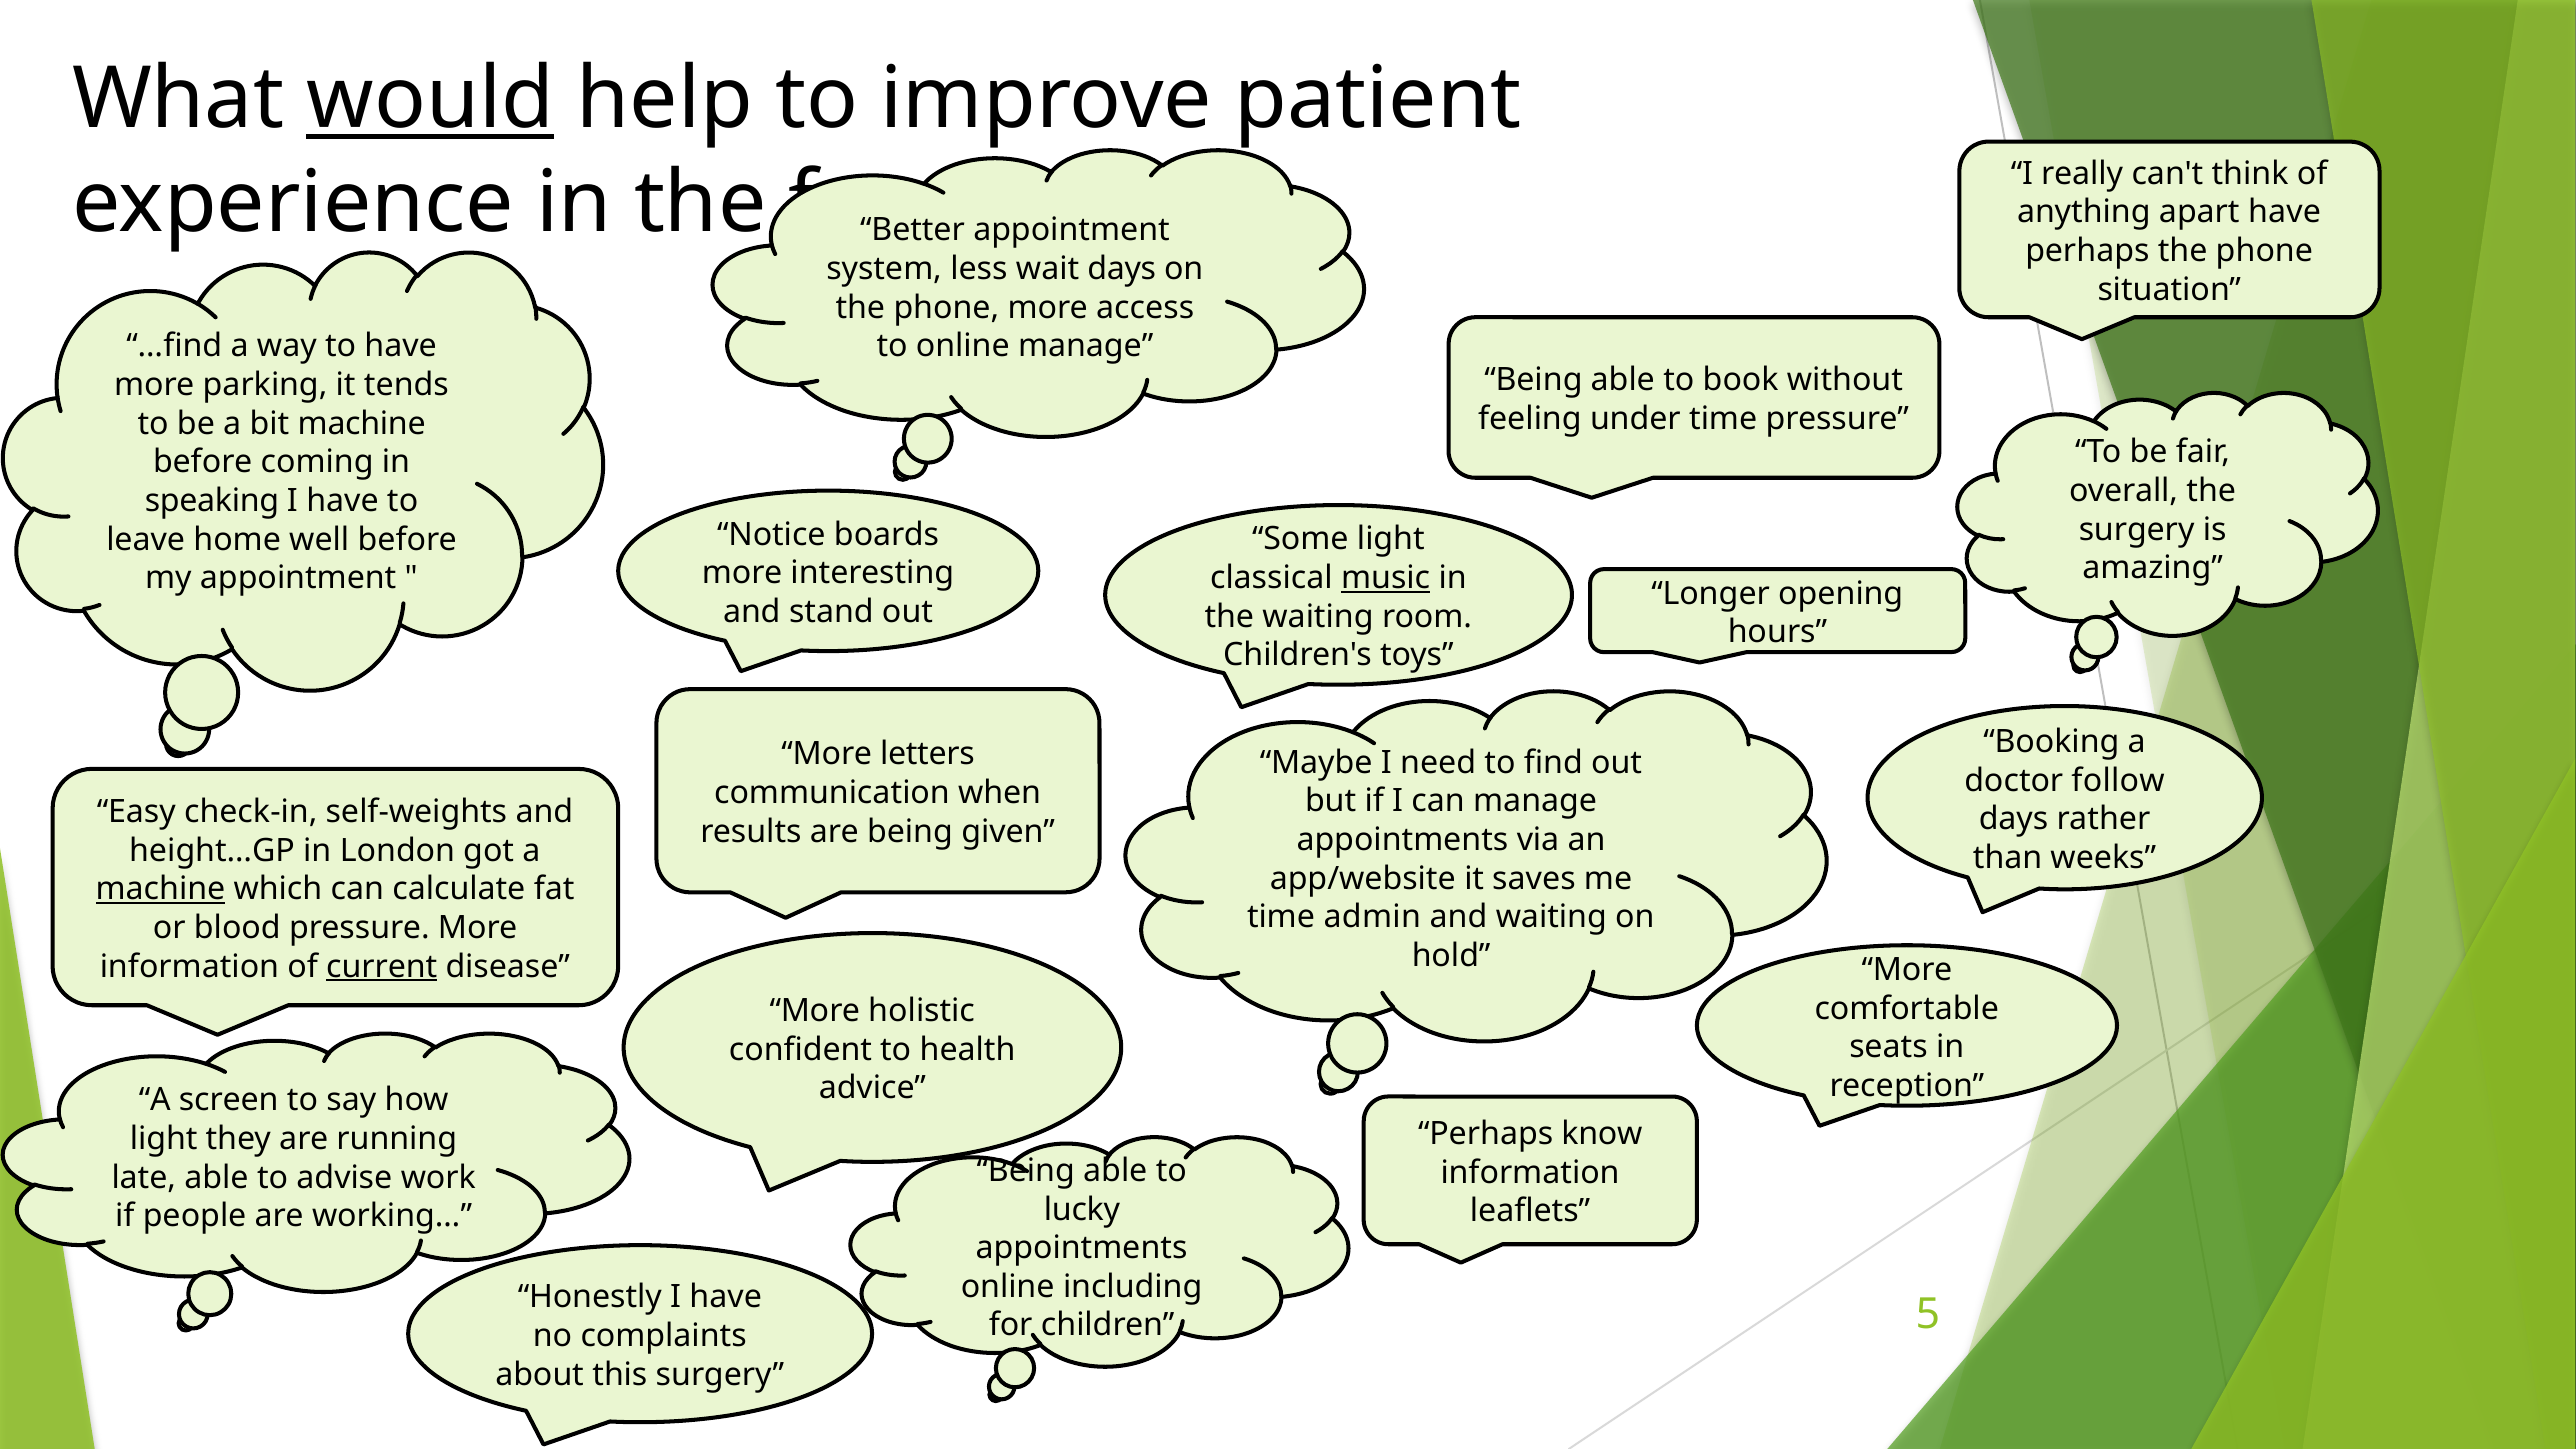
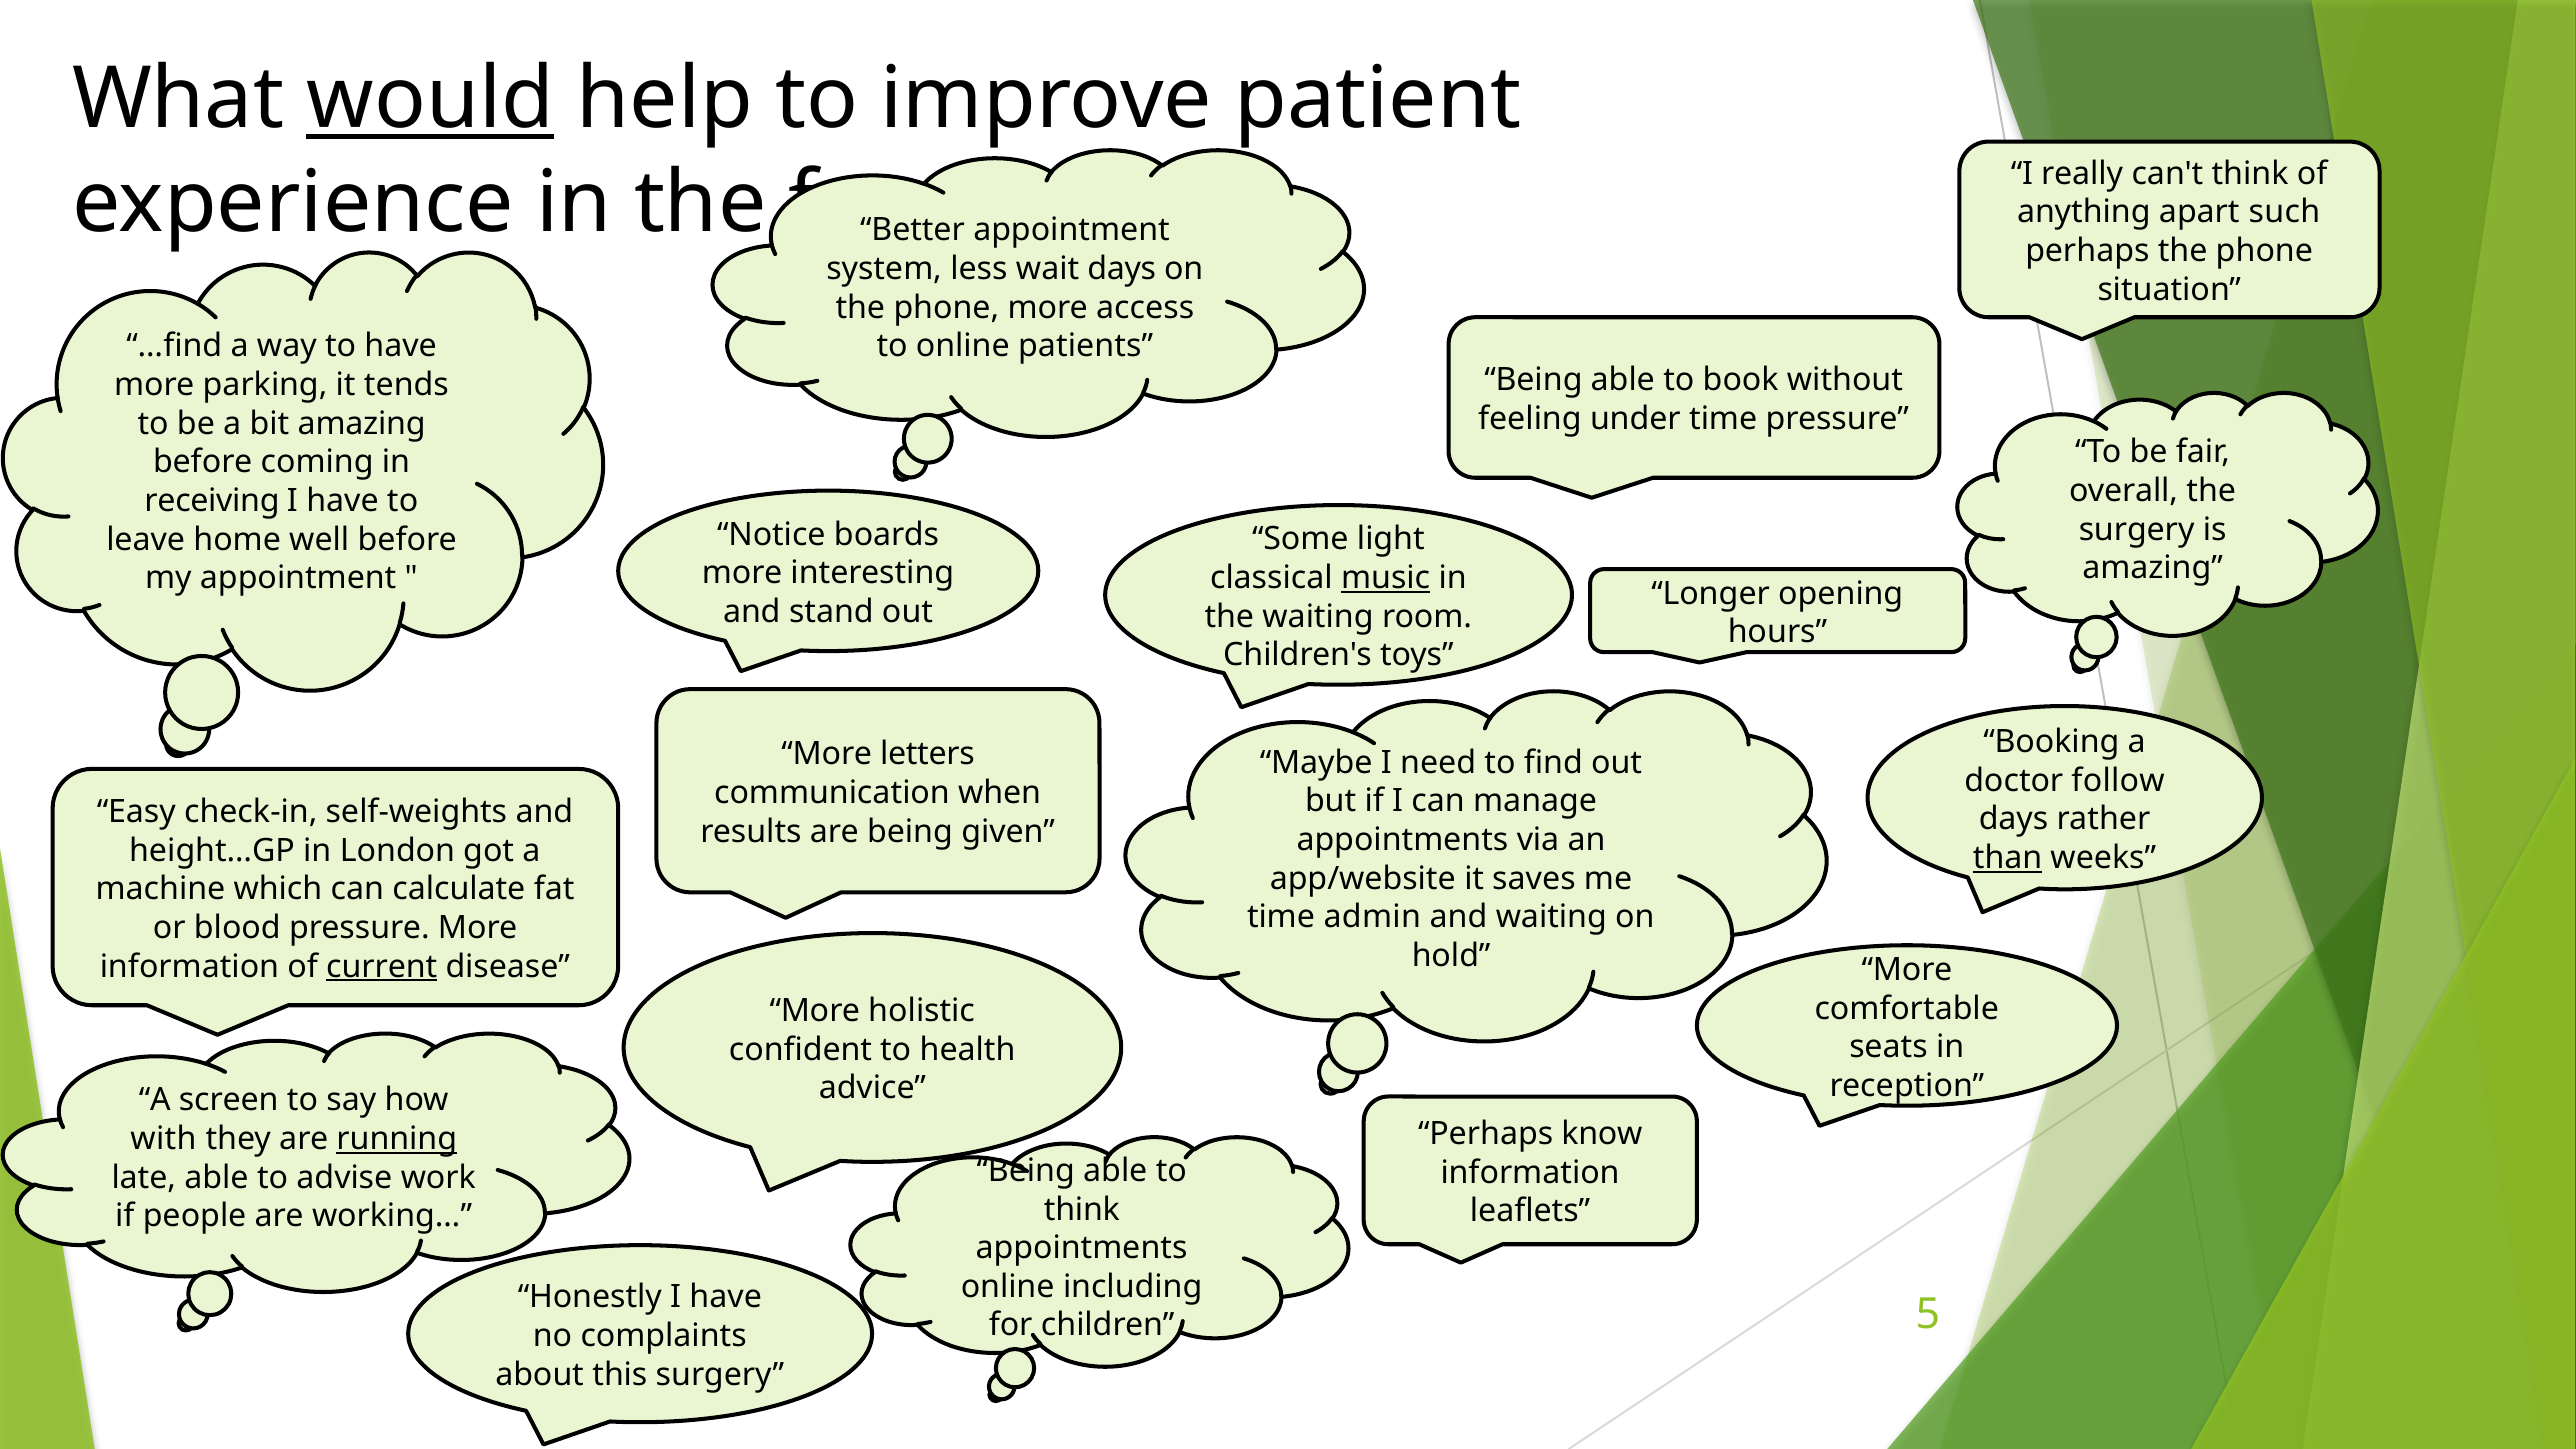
apart have: have -> such (2285, 212)
online manage: manage -> patients (1086, 346)
bit machine: machine -> amazing (362, 423)
speaking: speaking -> receiving (212, 501)
than underline: none -> present (2008, 858)
machine underline: present -> none (160, 889)
light: light -> with (164, 1139)
running underline: none -> present (397, 1139)
lucky: lucky -> think (1082, 1209)
